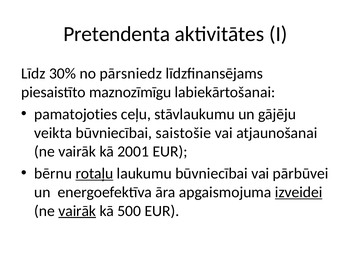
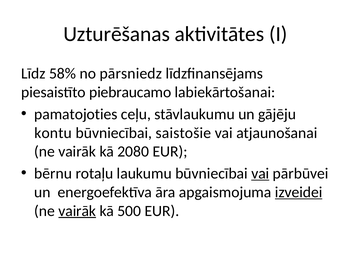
Pretendenta: Pretendenta -> Uzturēšanas (117, 34)
30%: 30% -> 58% (63, 74)
maznozīmīgu: maznozīmīgu -> piebraucamo (130, 92)
veikta: veikta -> kontu (53, 133)
2001: 2001 -> 2080 (133, 152)
rotaļu underline: present -> none (94, 174)
vai underline: none -> present (260, 174)
